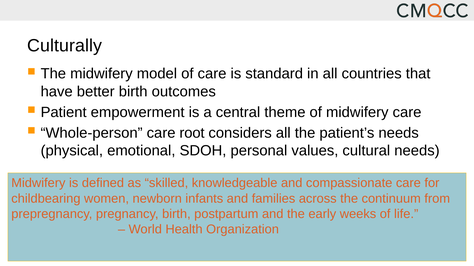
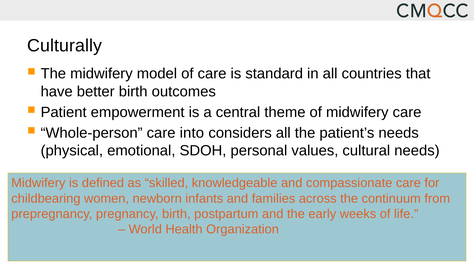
root: root -> into (192, 133)
